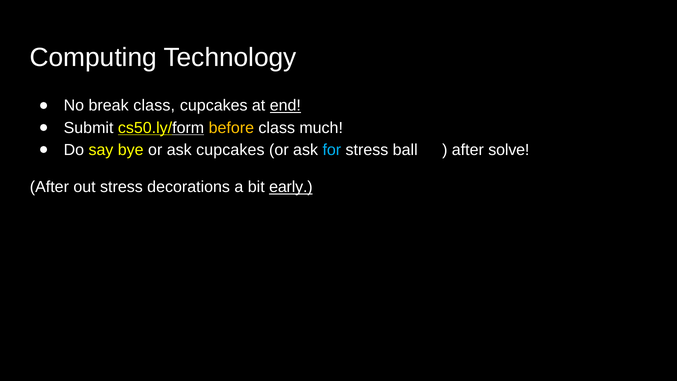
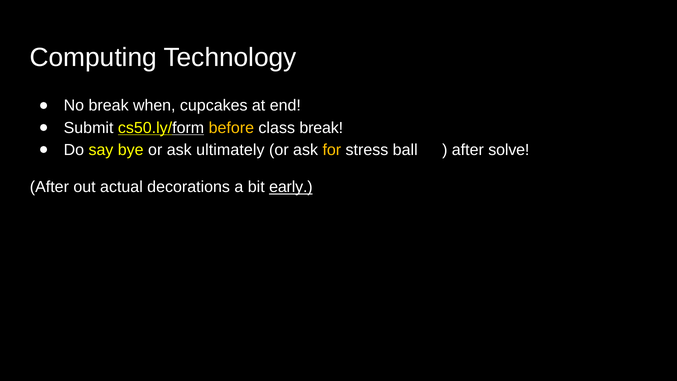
break class: class -> when (154, 106)
end underline: present -> none (285, 106)
class much: much -> break (321, 128)
ask cupcakes: cupcakes -> ultimately (230, 150)
for colour: light blue -> yellow (332, 150)
out stress: stress -> actual (121, 187)
